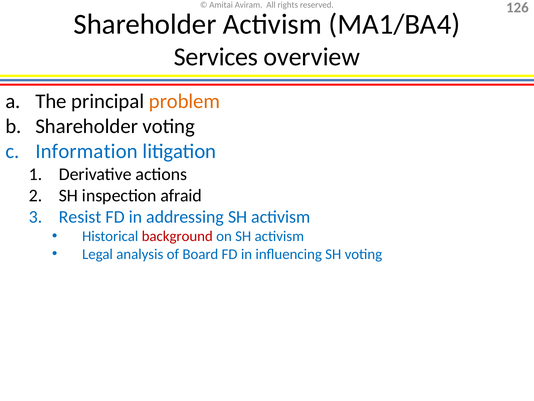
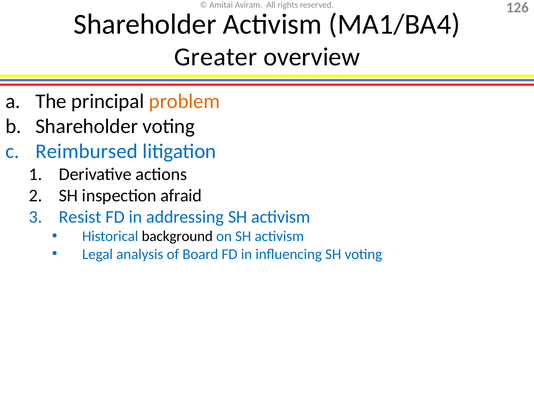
Services: Services -> Greater (216, 57)
Information: Information -> Reimbursed (87, 151)
background colour: red -> black (177, 236)
